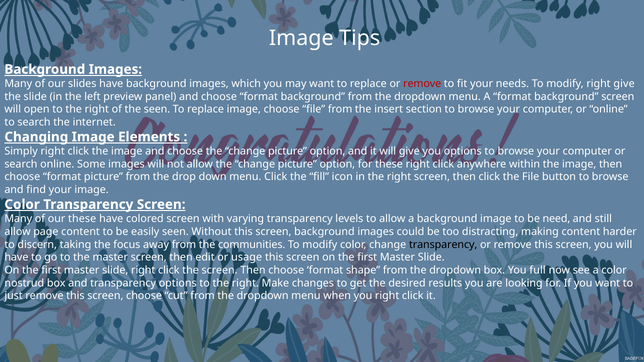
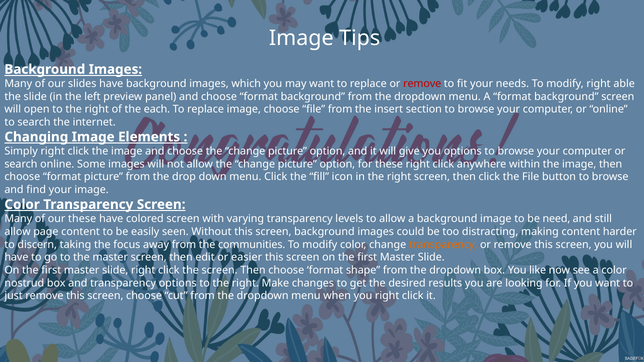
right give: give -> able (624, 84)
the seen: seen -> each (157, 109)
transparency colour: black -> orange (443, 245)
usage: usage -> easier (247, 258)
full: full -> like (538, 270)
